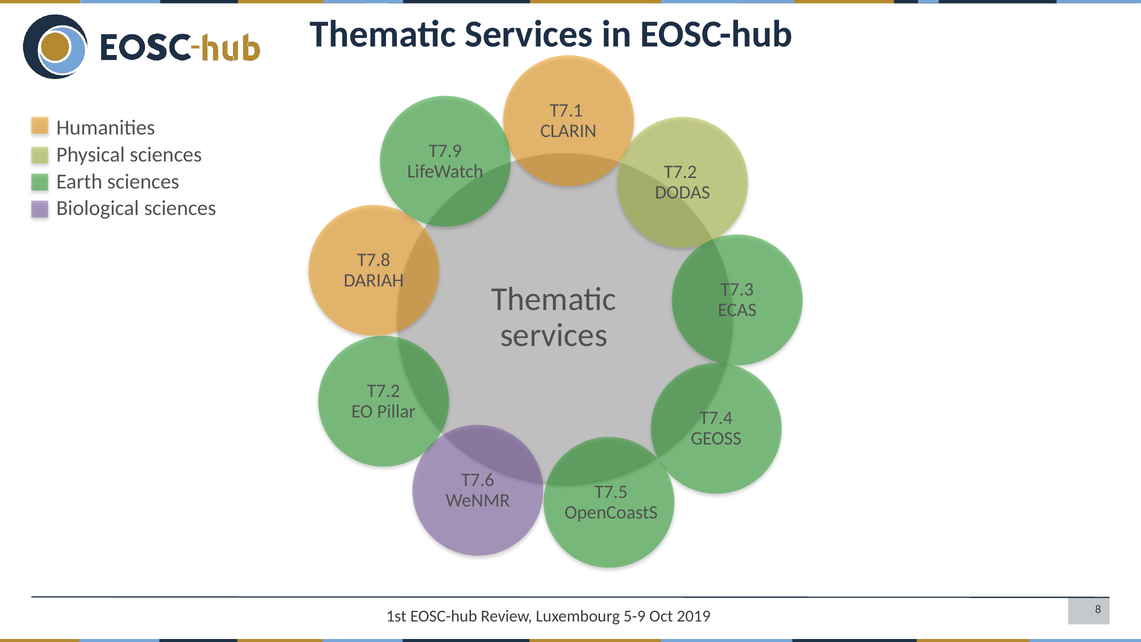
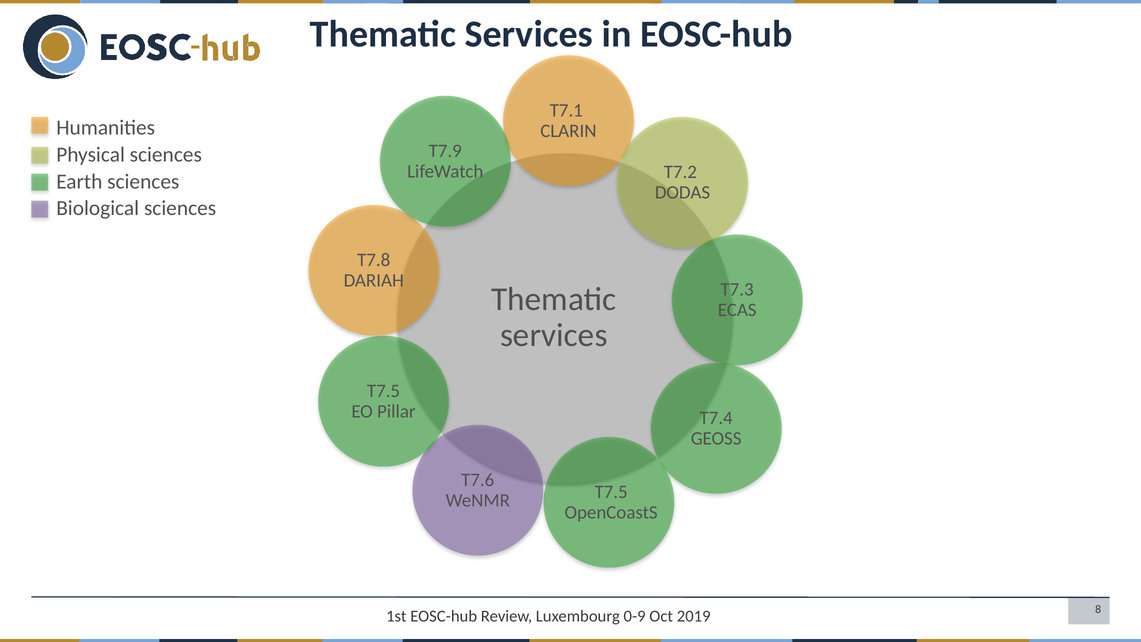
T7.2: T7.2 -> T7.5 (384, 391)
5-9: 5-9 -> 0-9 (635, 616)
